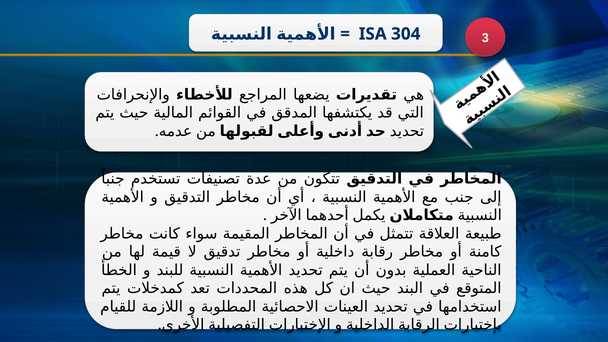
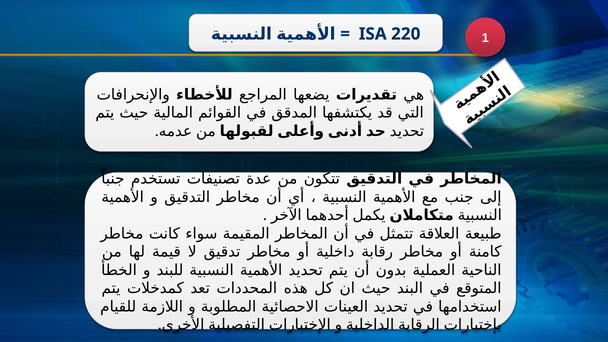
3: 3 -> 1 (485, 38)
304: 304 -> 220 (406, 34)
